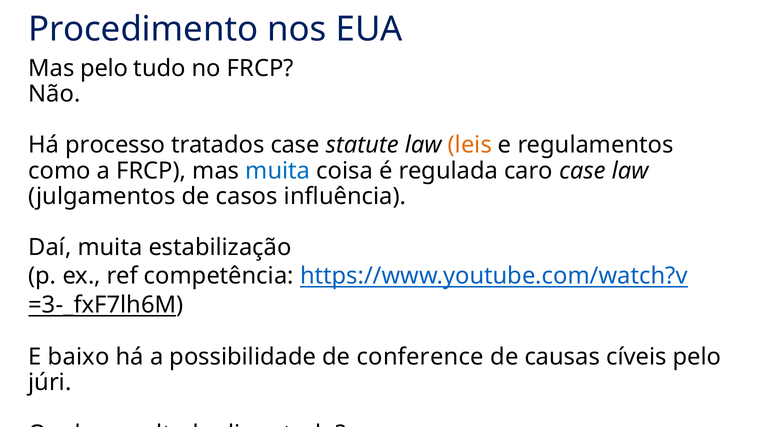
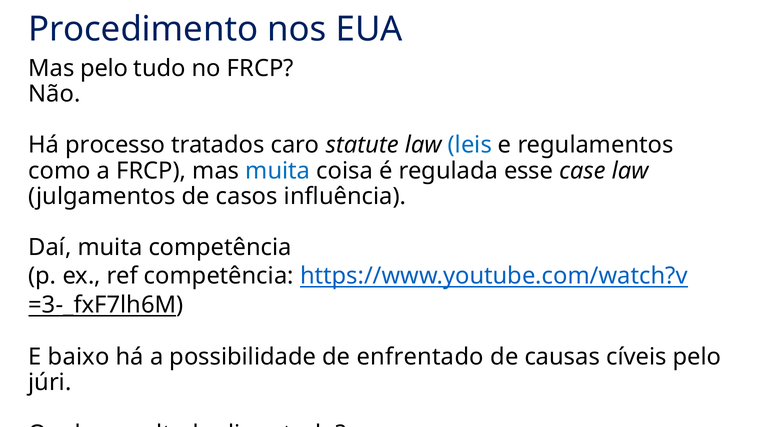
tratados case: case -> caro (295, 145)
leis colour: orange -> blue (470, 145)
caro: caro -> esse (529, 171)
muita estabilização: estabilização -> competência (220, 248)
conference: conference -> enfrentado (420, 357)
